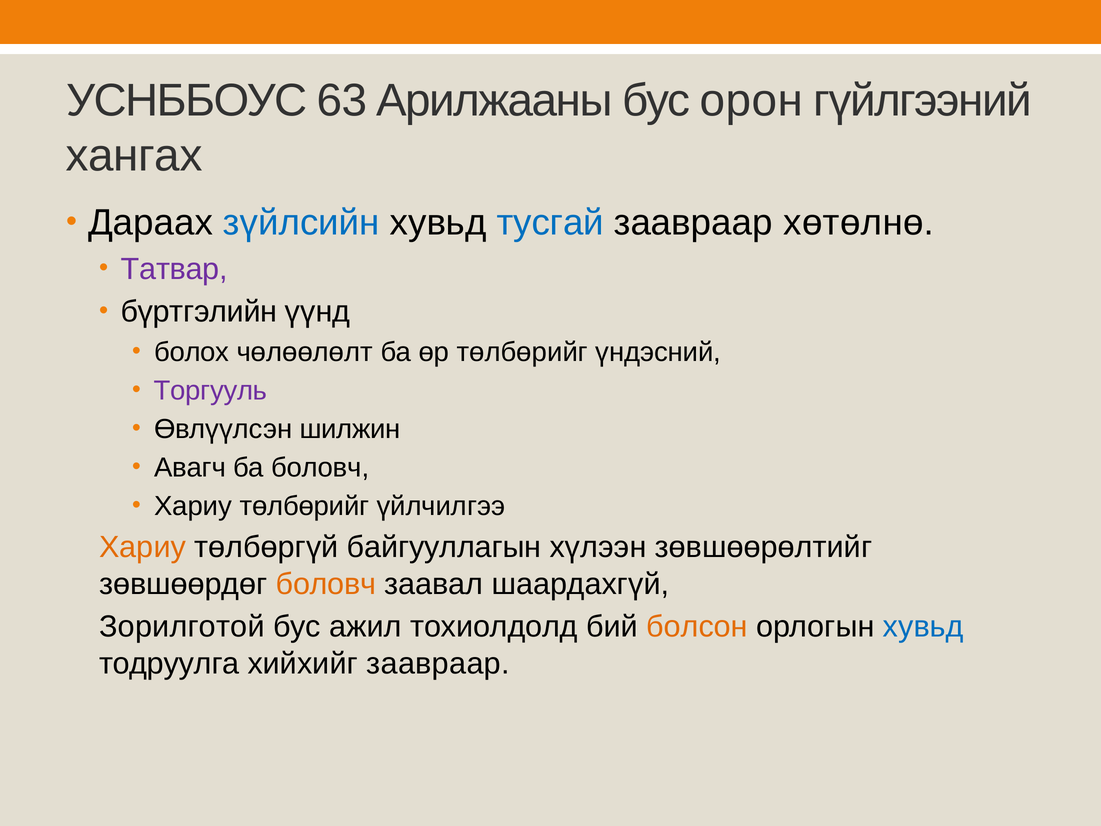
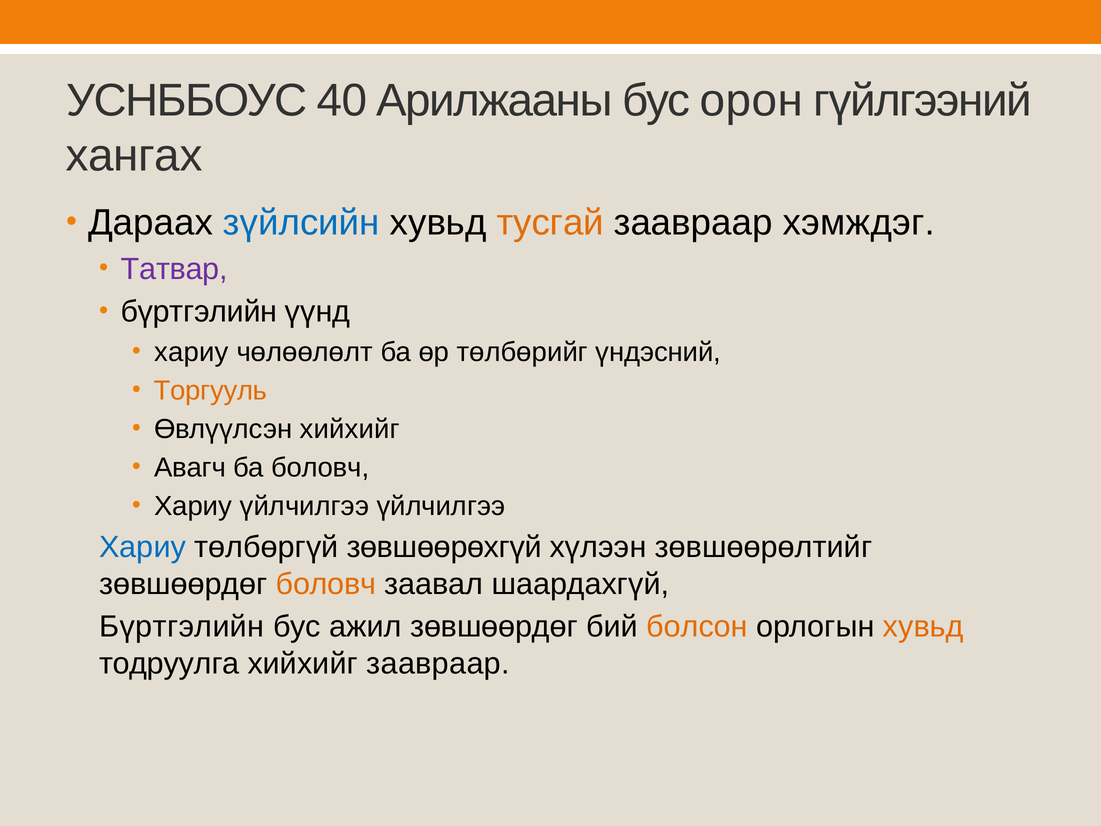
63: 63 -> 40 (342, 100)
тусгай colour: blue -> orange (550, 223)
хөтөлнө: хөтөлнө -> хэмждэг (859, 223)
болох: болох -> хариу (191, 352)
Торгууль colour: purple -> orange (210, 390)
Өвлүүлсэн шилжин: шилжин -> хийхийг (350, 429)
Хариу төлбөрийг: төлбөрийг -> үйлчилгээ (304, 506)
Хариу colour: orange -> blue (142, 547)
байгууллагын: байгууллагын -> зөвшөөрөхгүй (444, 547)
Зорилготой: Зорилготой -> Бүртгэлийн (182, 627)
ажил тохиолдолд: тохиолдолд -> зөвшөөрдөг (494, 627)
хувьд colour: blue -> orange (923, 627)
